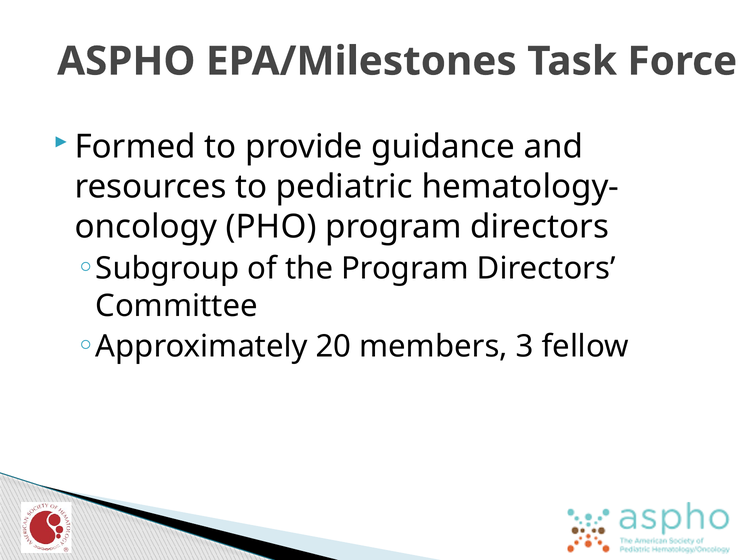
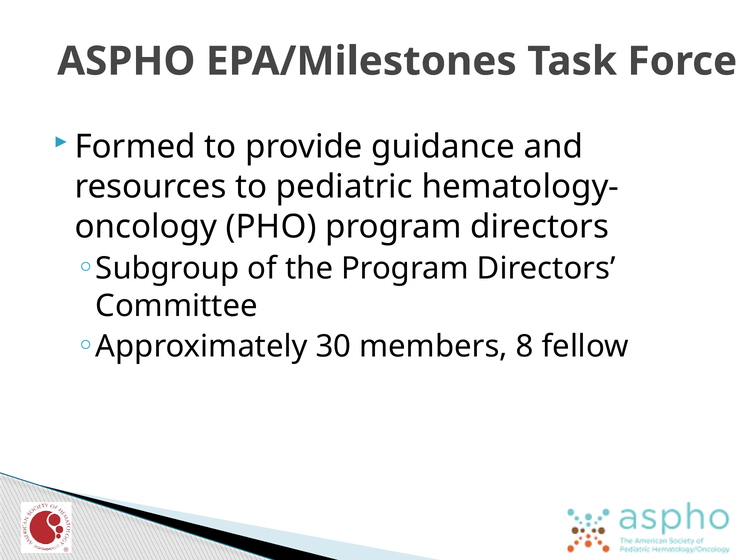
20: 20 -> 30 (333, 347)
3: 3 -> 8 (525, 347)
